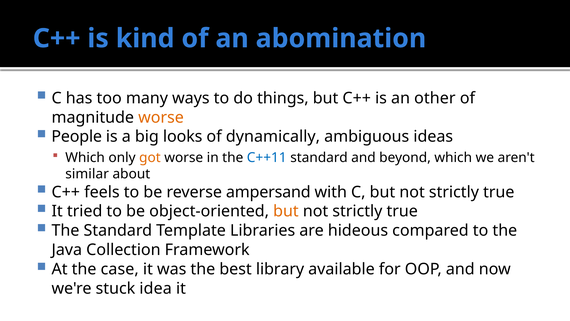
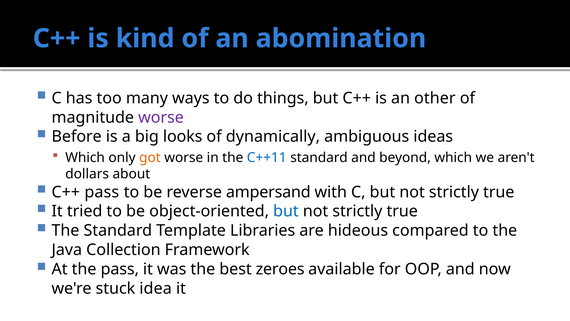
worse colour: orange -> purple (161, 117)
People: People -> Before (77, 137)
similar: similar -> dollars (87, 174)
C++ feels: feels -> pass (102, 192)
but colour: orange -> blue (286, 211)
the case: case -> pass (120, 269)
library: library -> zeroes (280, 269)
